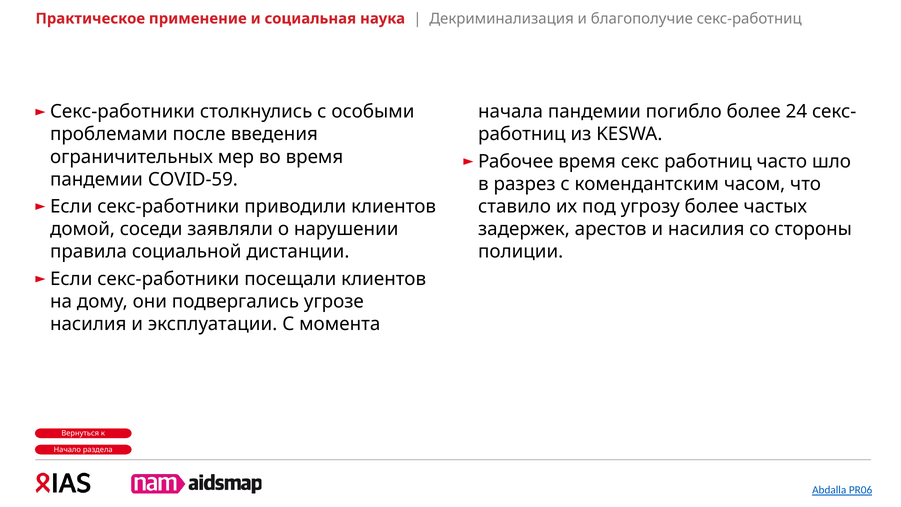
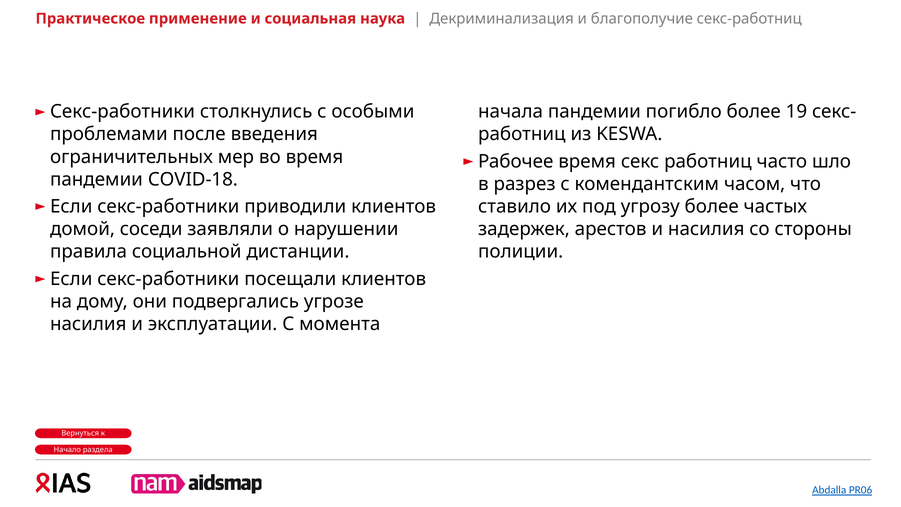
24: 24 -> 19 (796, 112)
COVID-59: COVID-59 -> COVID-18 (193, 179)
